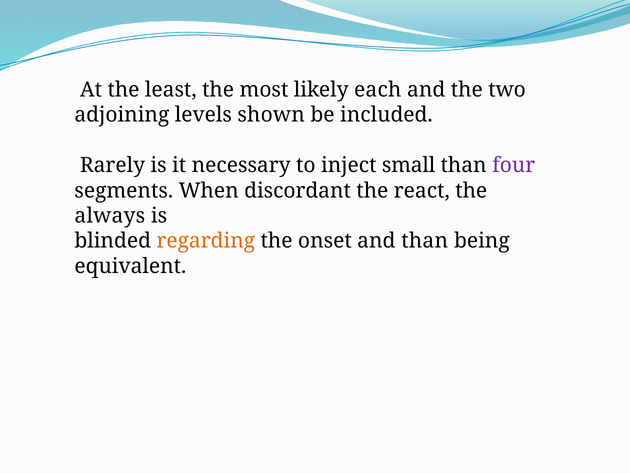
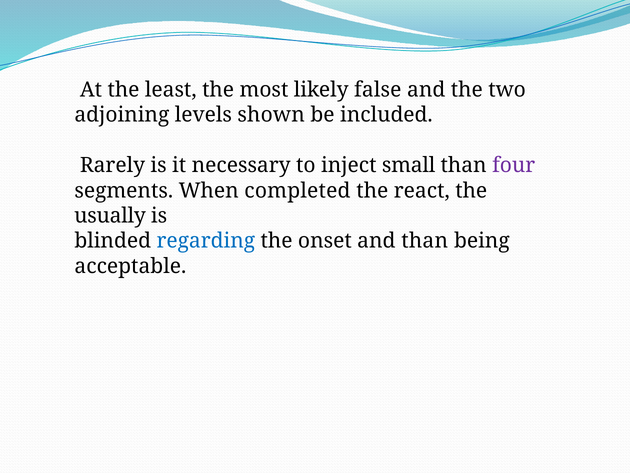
each: each -> false (378, 90)
discordant: discordant -> completed (297, 190)
always: always -> usually (110, 216)
regarding colour: orange -> blue (206, 241)
equivalent: equivalent -> acceptable (130, 266)
